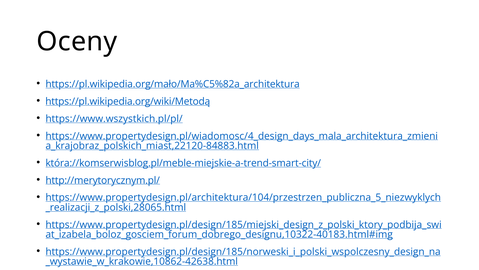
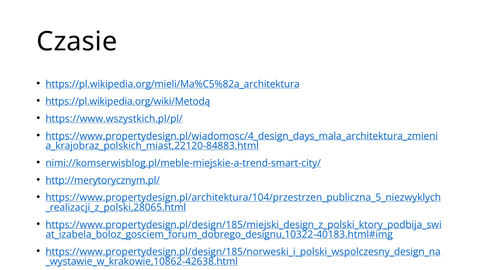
Oceny: Oceny -> Czasie (77, 41)
https://pl.wikipedia.org/mało/Ma%C5%82a_architektura: https://pl.wikipedia.org/mało/Ma%C5%82a_architektura -> https://pl.wikipedia.org/mieli/Ma%C5%82a_architektura (173, 84)
która://komserwisblog.pl/meble-miejskie-a-trend-smart-city/: która://komserwisblog.pl/meble-miejskie-a-trend-smart-city/ -> nimi://komserwisblog.pl/meble-miejskie-a-trend-smart-city/ (183, 163)
